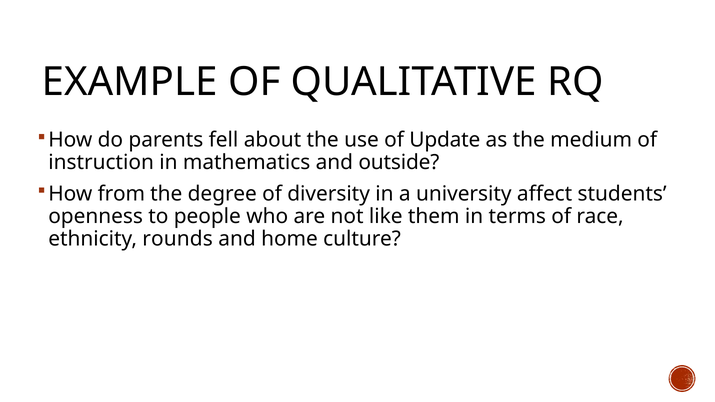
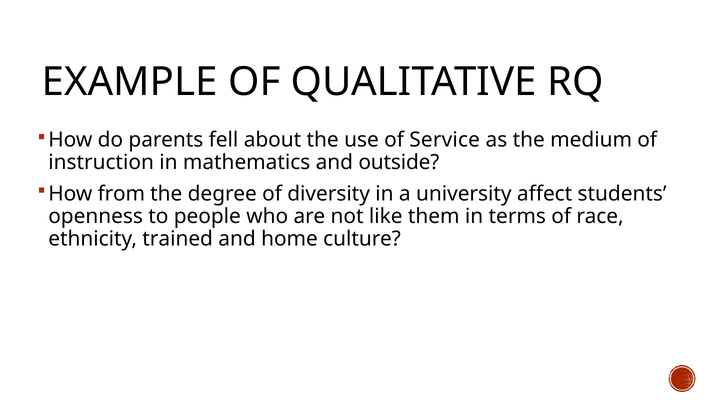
Update: Update -> Service (445, 140)
rounds: rounds -> trained (178, 239)
